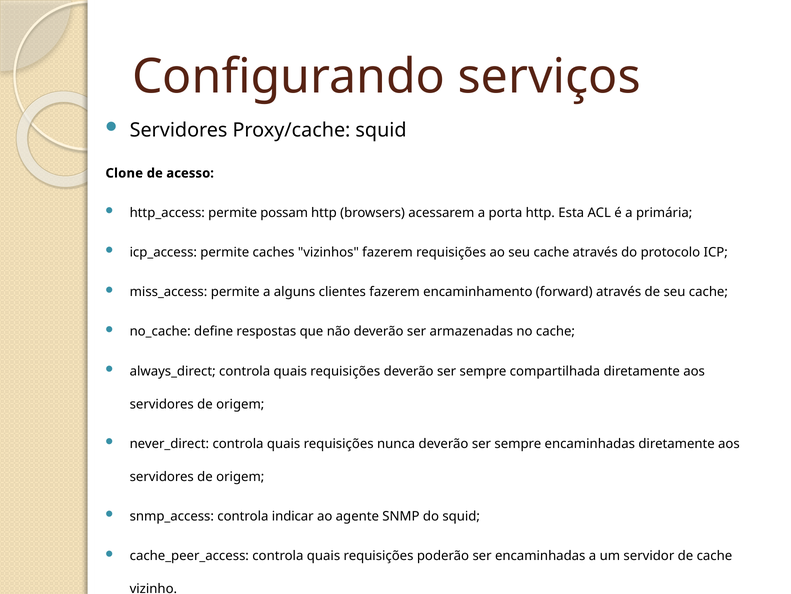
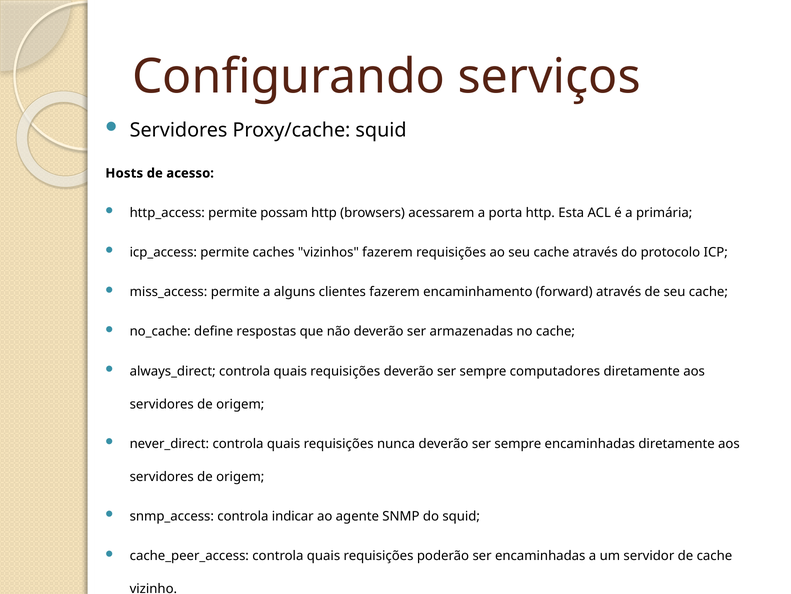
Clone: Clone -> Hosts (124, 173)
compartilhada: compartilhada -> computadores (555, 371)
